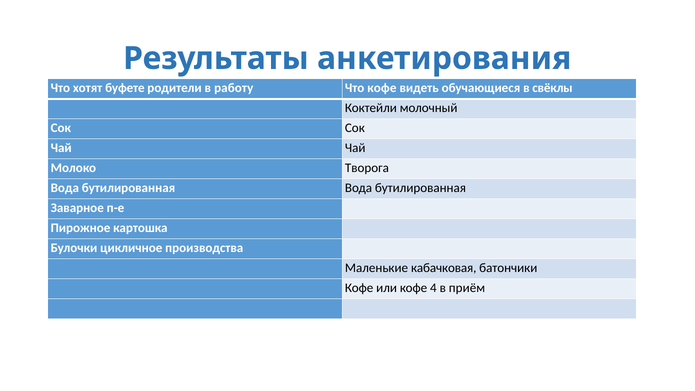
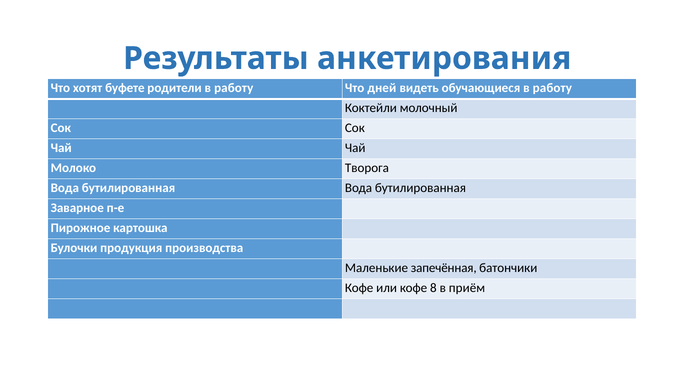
Что кофе: кофе -> дней (382, 88)
обучающиеся в свёклы: свёклы -> работу (552, 88)
цикличное: цикличное -> продукция (131, 248)
кабачковая: кабачковая -> запечённая (444, 268)
4: 4 -> 8 (433, 288)
